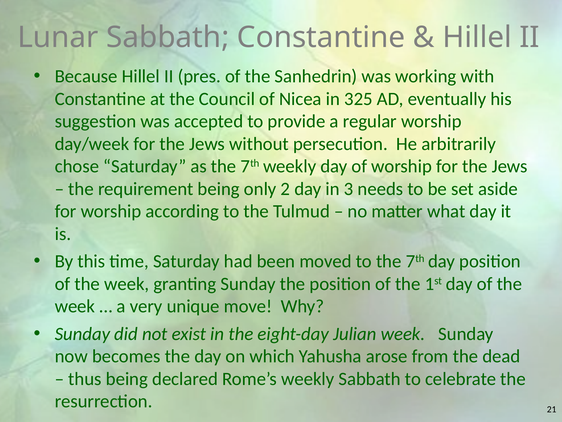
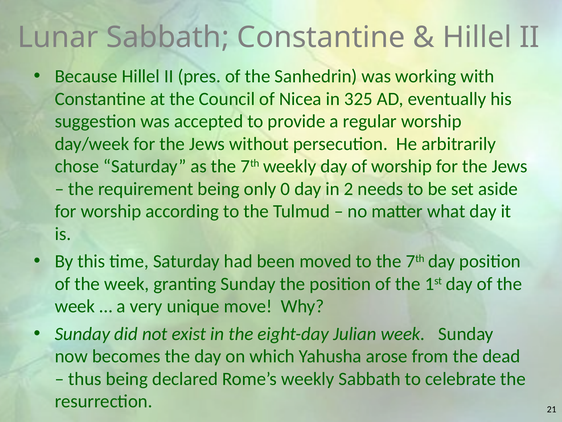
2: 2 -> 0 (285, 189)
3: 3 -> 2 (349, 189)
